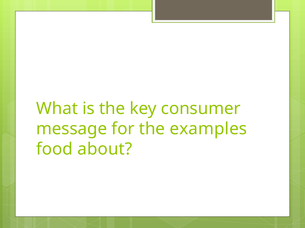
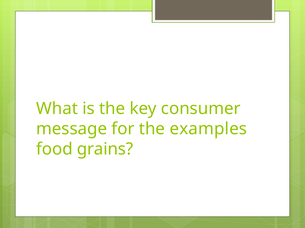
about: about -> grains (105, 150)
